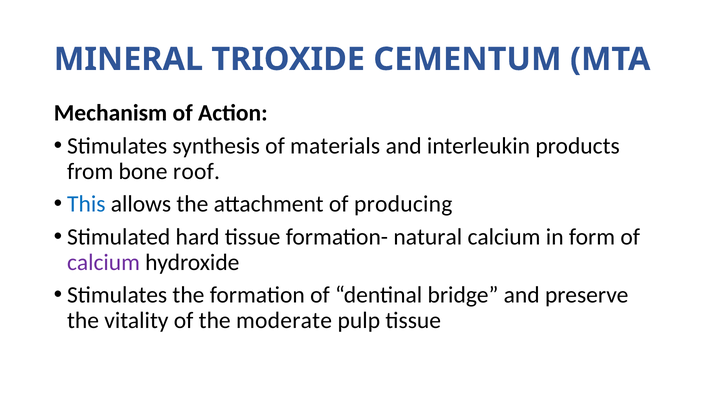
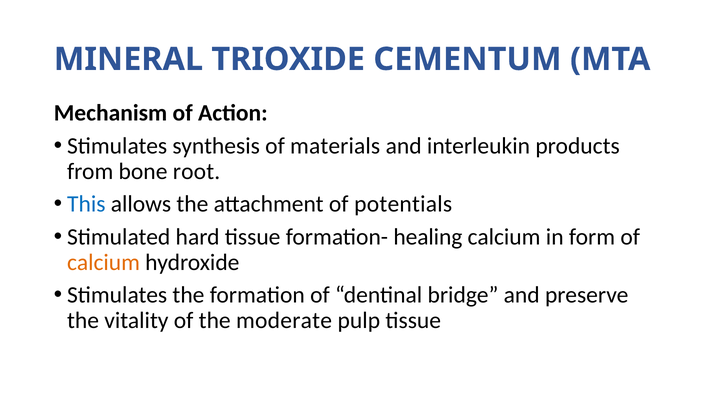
roof: roof -> root (197, 171)
producing: producing -> potentials (403, 204)
natural: natural -> healing (428, 237)
calcium colour: purple -> orange (104, 262)
